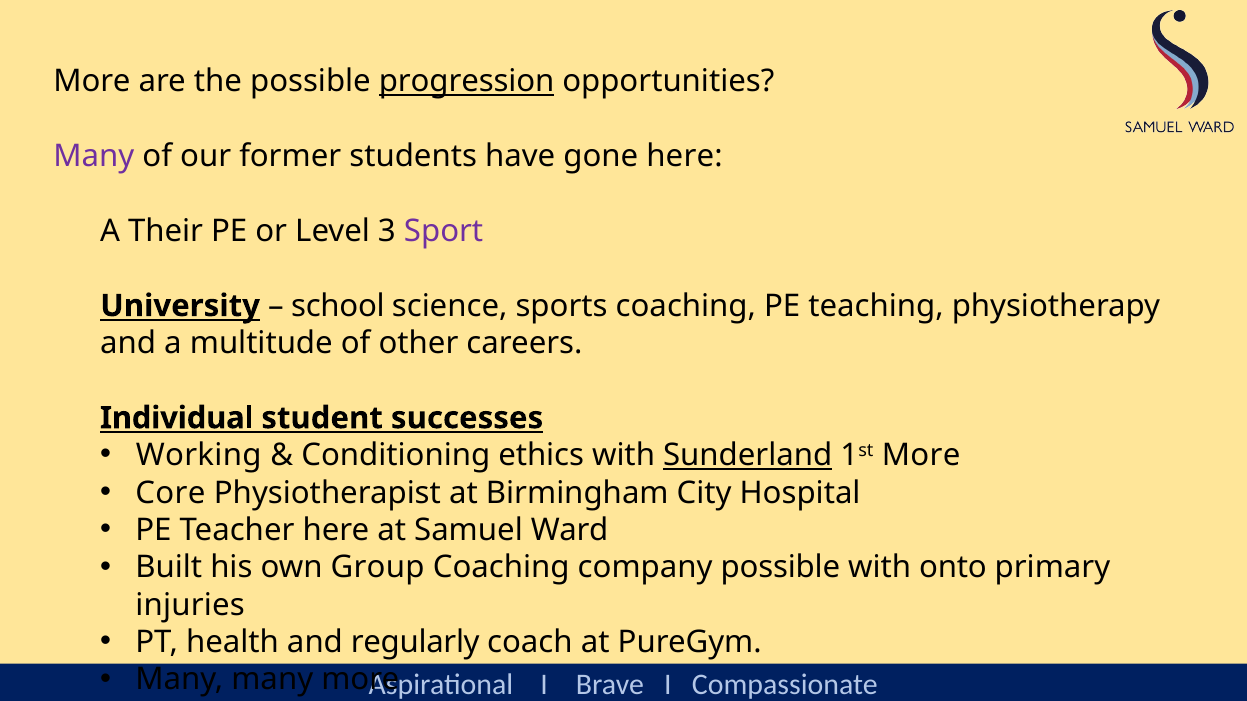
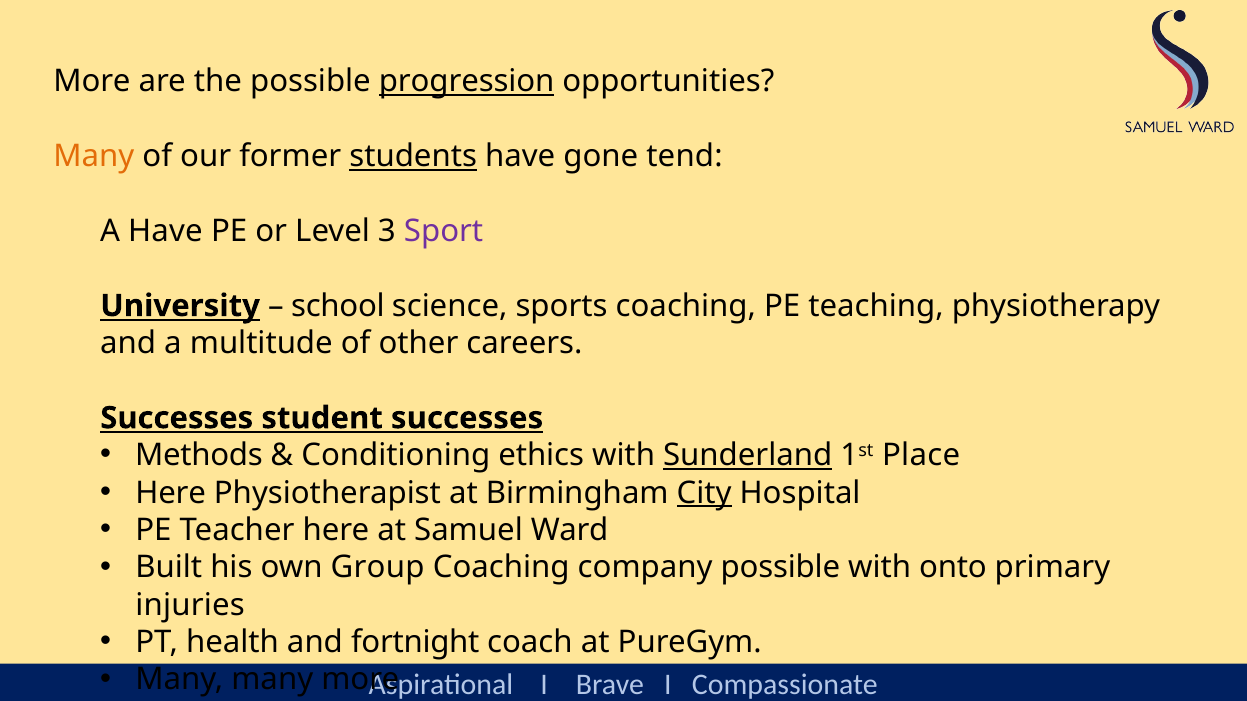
Many colour: purple -> orange (94, 156)
students underline: none -> present (413, 156)
gone here: here -> tend (685, 156)
A Their: Their -> Have (165, 231)
Individual: Individual -> Successes (177, 418)
Working: Working -> Methods (199, 456)
1st More: More -> Place (921, 456)
Core: Core -> Here (171, 493)
City underline: none -> present (704, 493)
regularly: regularly -> fortnight (415, 643)
